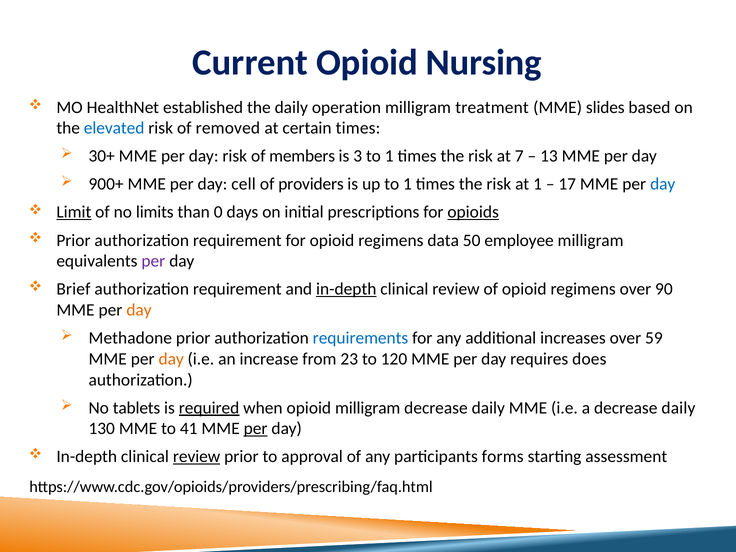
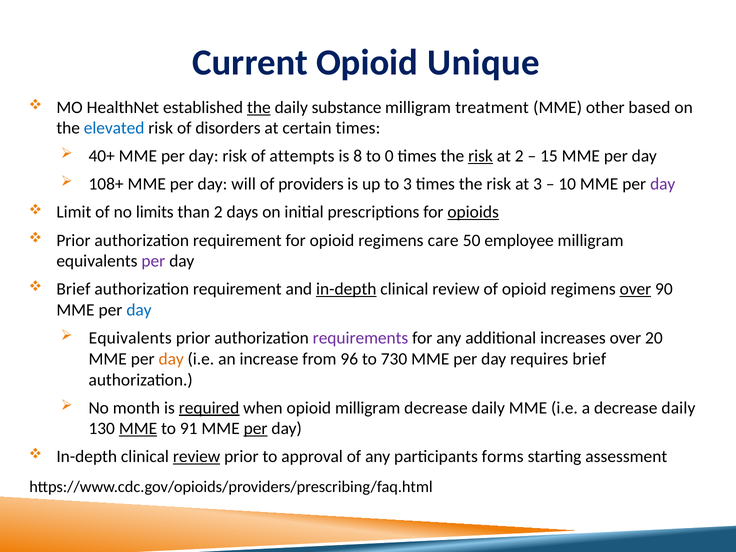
Nursing: Nursing -> Unique (483, 63)
the underline: none -> present (259, 107)
operation: operation -> substance (347, 107)
slides: slides -> other (605, 107)
removed: removed -> disorders (228, 128)
30+: 30+ -> 40+ (102, 156)
members: members -> attempts (302, 156)
3: 3 -> 8 (358, 156)
1: 1 -> 0 (389, 156)
risk underline: none -> present (481, 156)
at 7: 7 -> 2 (519, 156)
13: 13 -> 15 (549, 156)
900+: 900+ -> 108+ (106, 184)
cell: cell -> will (244, 184)
up to 1: 1 -> 3 (408, 184)
at 1: 1 -> 3 (538, 184)
17: 17 -> 10 (567, 184)
day colour: blue -> purple (663, 184)
Limit underline: present -> none (74, 212)
than 0: 0 -> 2 (218, 212)
data: data -> care (443, 240)
over underline: none -> present (635, 289)
day colour: orange -> blue (139, 310)
Methadone: Methadone -> Equivalents (130, 338)
requirements colour: blue -> purple (361, 338)
59: 59 -> 20 (654, 338)
23: 23 -> 96 (349, 359)
120: 120 -> 730 (394, 359)
requires does: does -> brief (589, 359)
tablets: tablets -> month (136, 408)
MME underline: none -> present (138, 429)
41: 41 -> 91 (189, 429)
